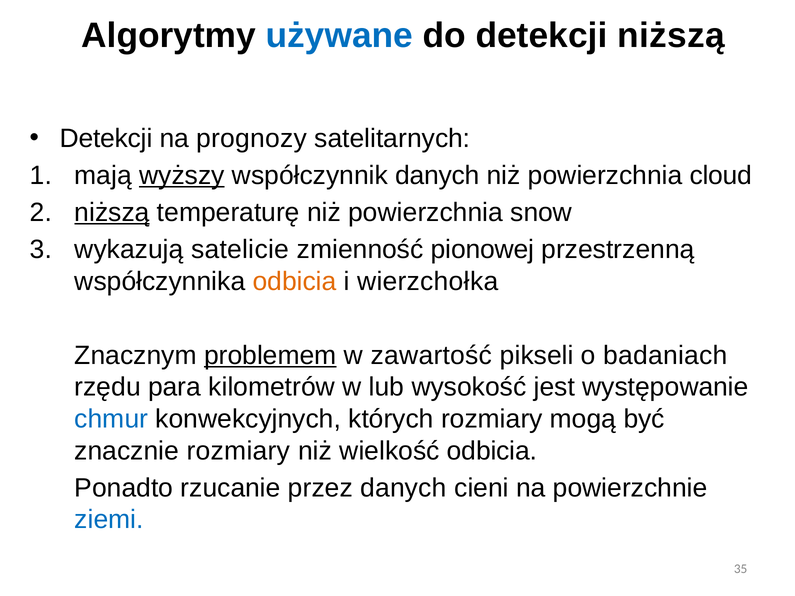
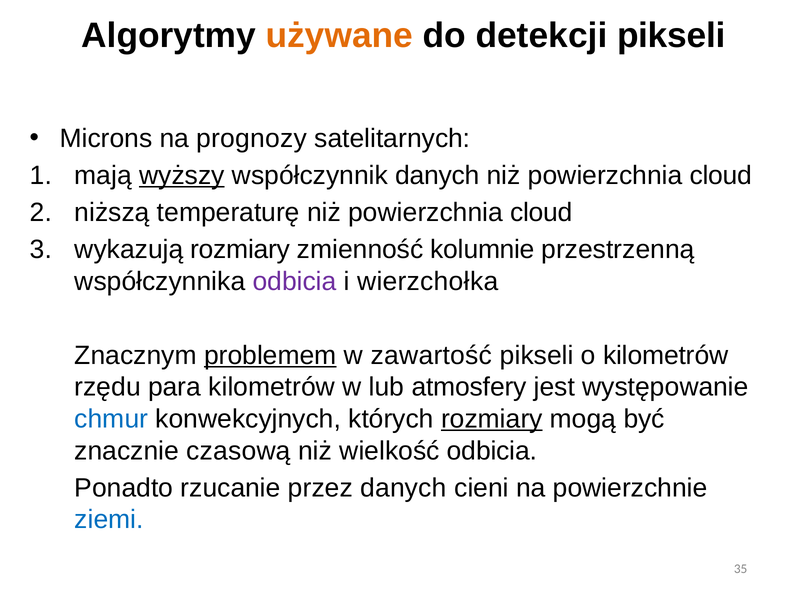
używane colour: blue -> orange (339, 36)
detekcji niższą: niższą -> pikseli (671, 36)
Detekcji: Detekcji -> Microns (106, 138)
niższą underline: present -> none (112, 213)
temperaturę niż powierzchnia snow: snow -> cloud (541, 213)
wykazują satelicie: satelicie -> rozmiary (240, 250)
pionowej: pionowej -> kolumnie (483, 250)
odbicia colour: orange -> purple (295, 281)
o badaniach: badaniach -> kilometrów (666, 356)
wysokość: wysokość -> atmosfery (469, 387)
rozmiary underline: none -> present (492, 419)
znacznie rozmiary: rozmiary -> czasową (238, 451)
